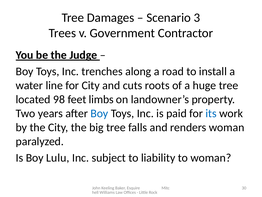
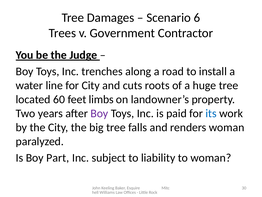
3: 3 -> 6 (197, 18)
98: 98 -> 60 (59, 99)
Boy colour: blue -> purple (99, 113)
Lulu: Lulu -> Part (58, 157)
